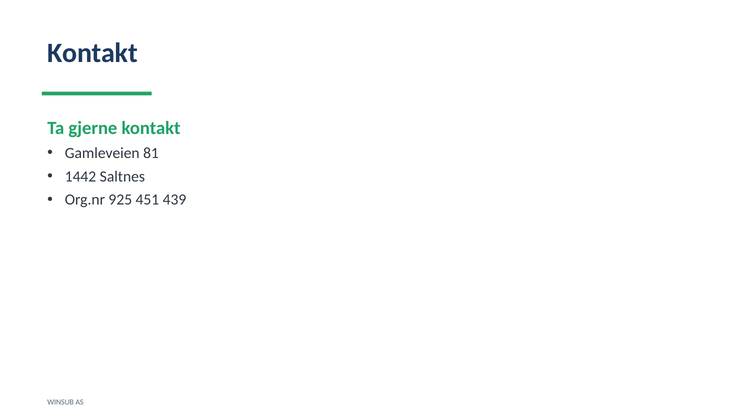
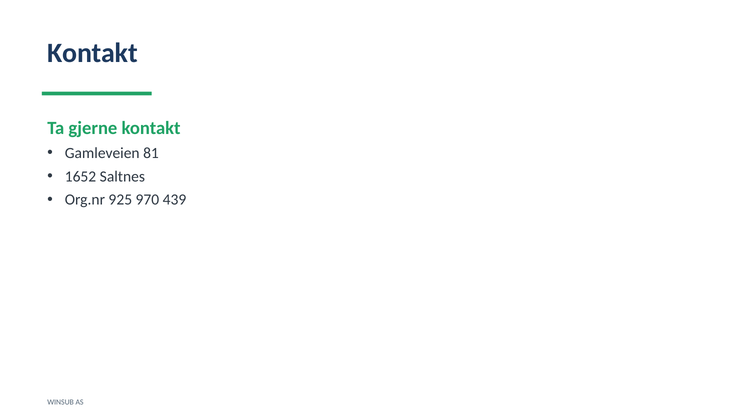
1442: 1442 -> 1652 (80, 176)
451: 451 -> 970 (147, 200)
